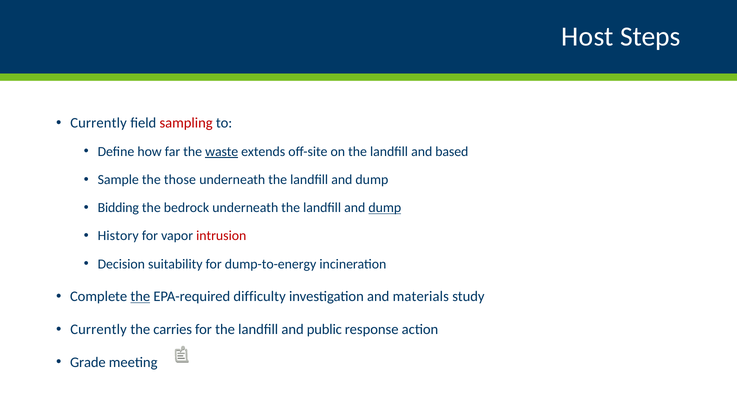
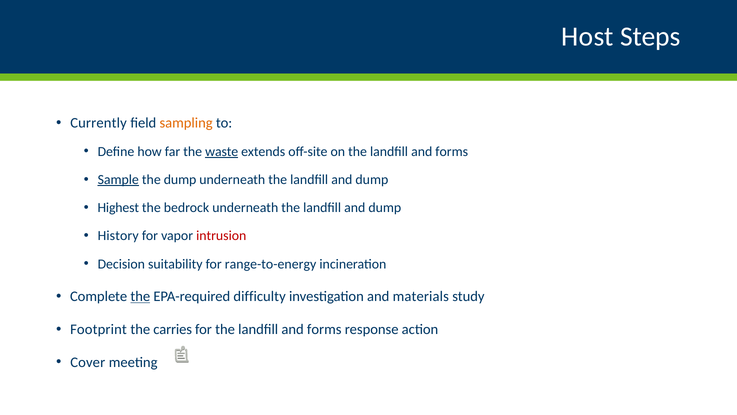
sampling colour: red -> orange (186, 123)
based: based -> forms (452, 151)
Sample underline: none -> present (118, 179)
the those: those -> dump (180, 179)
Bidding: Bidding -> Highest (118, 208)
dump underline: present -> none (385, 208)
dump-to-energy: dump-to-energy -> range-to-energy (271, 264)
Currently: Currently -> Footprint (98, 329)
public: public -> forms (324, 329)
Grade: Grade -> Cover (88, 362)
